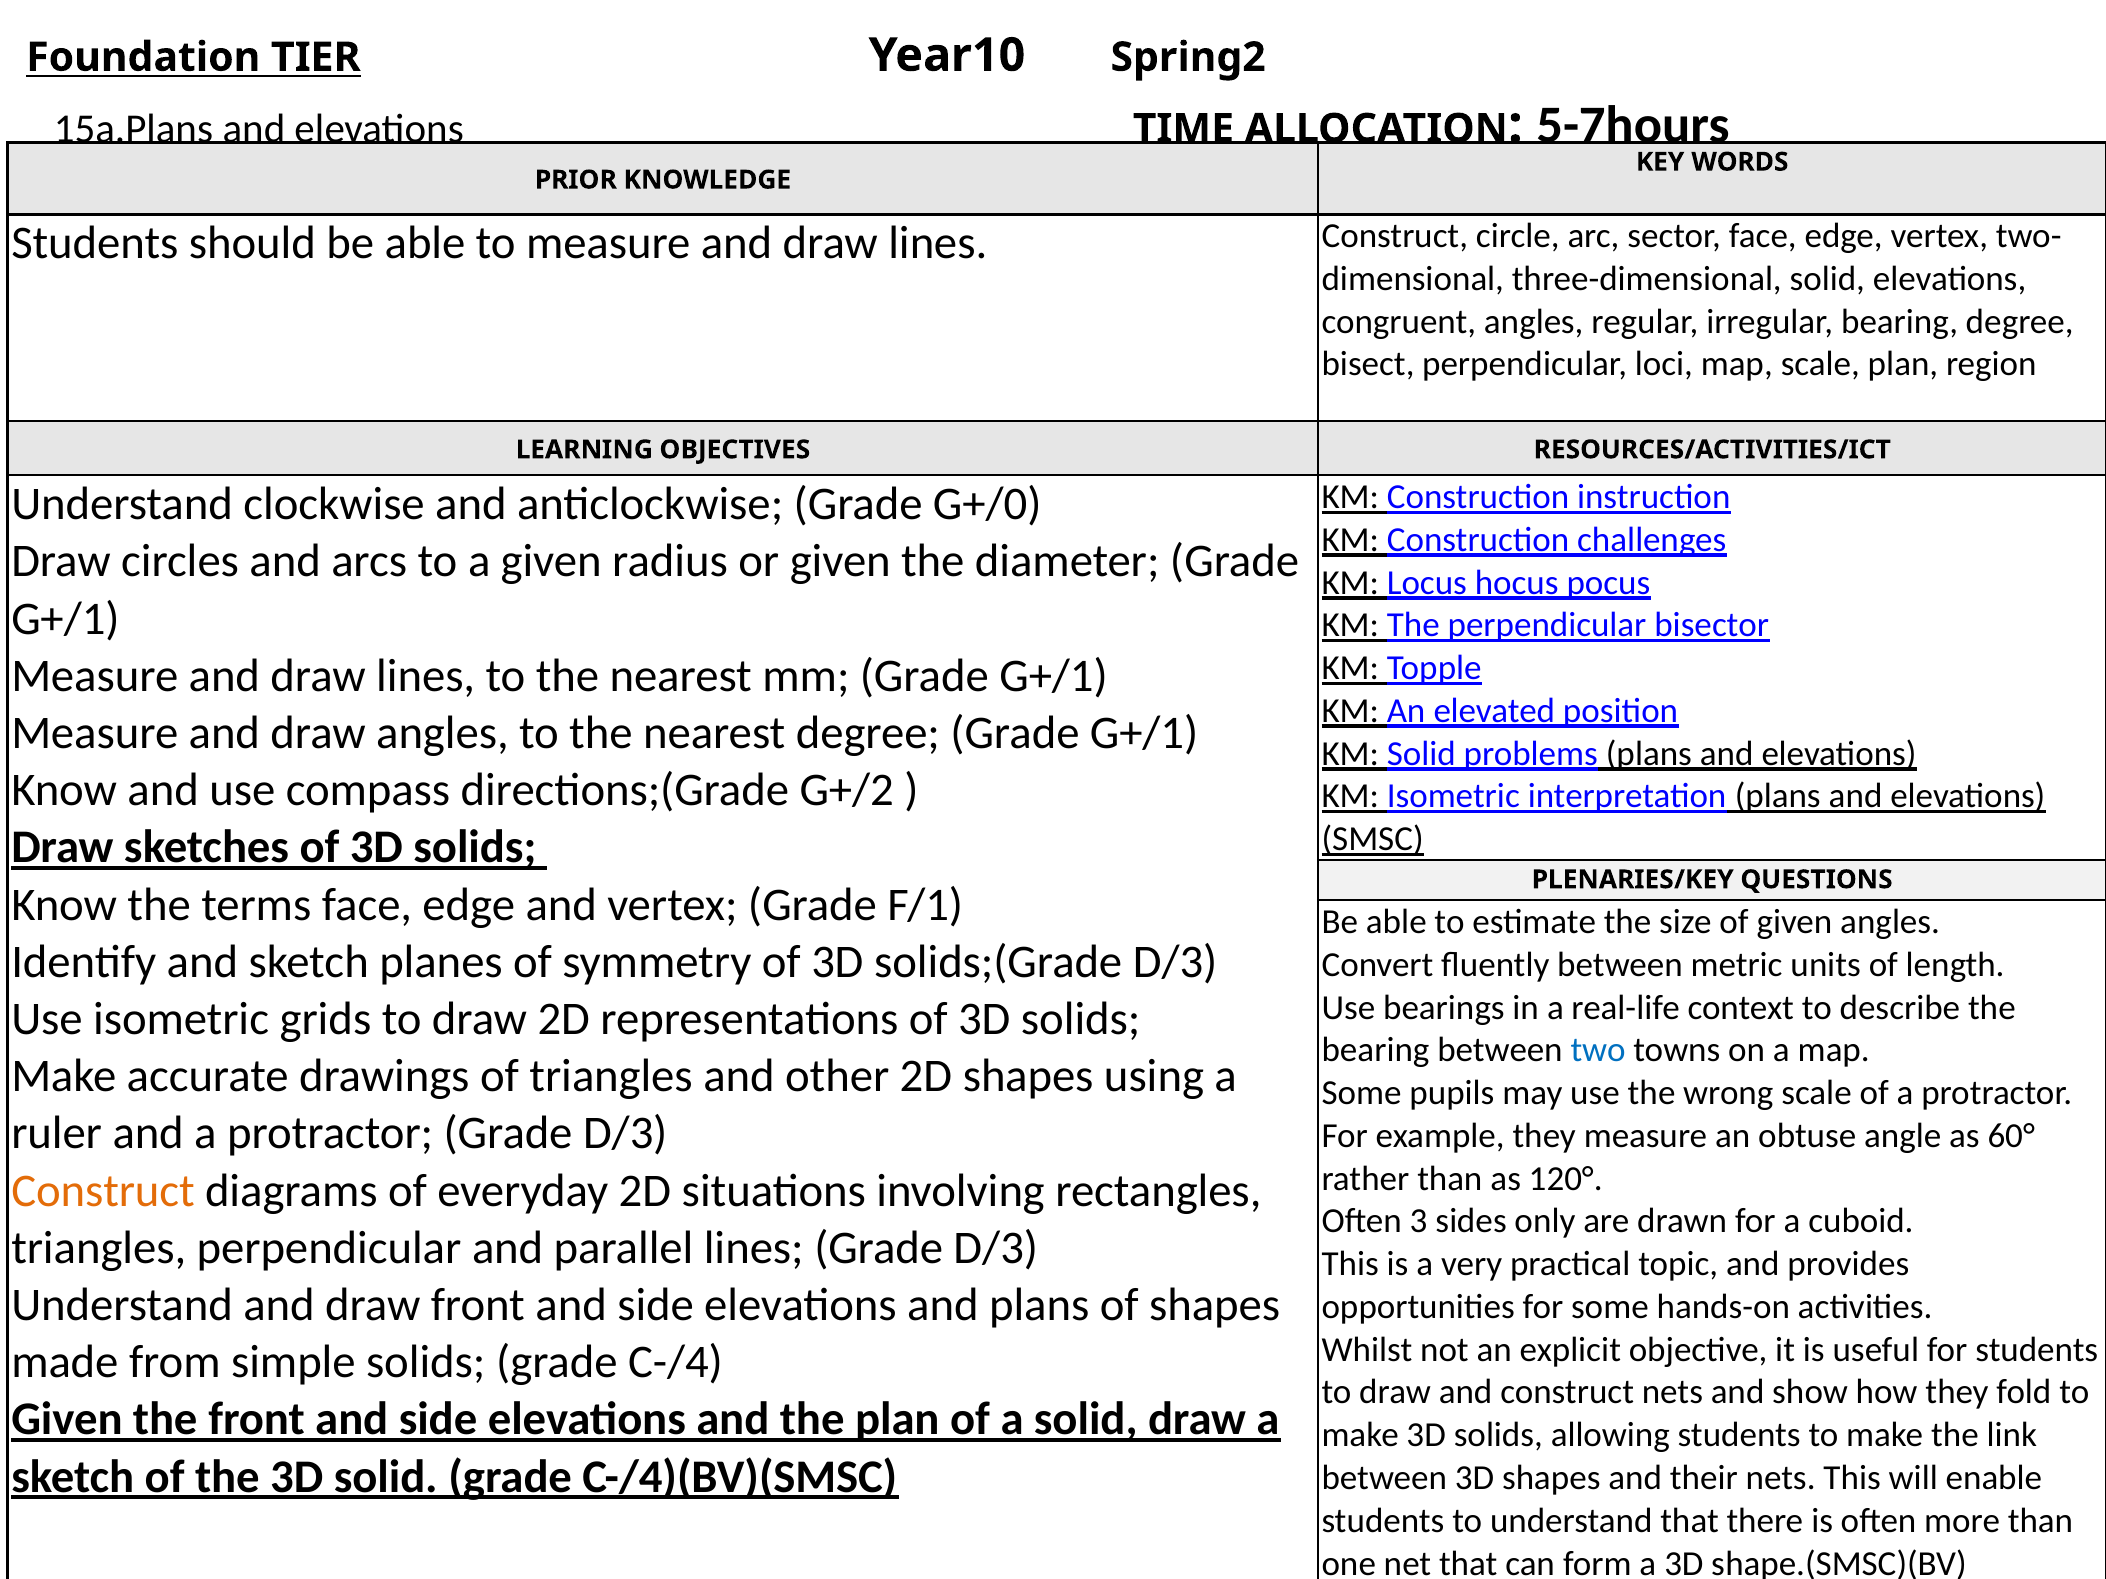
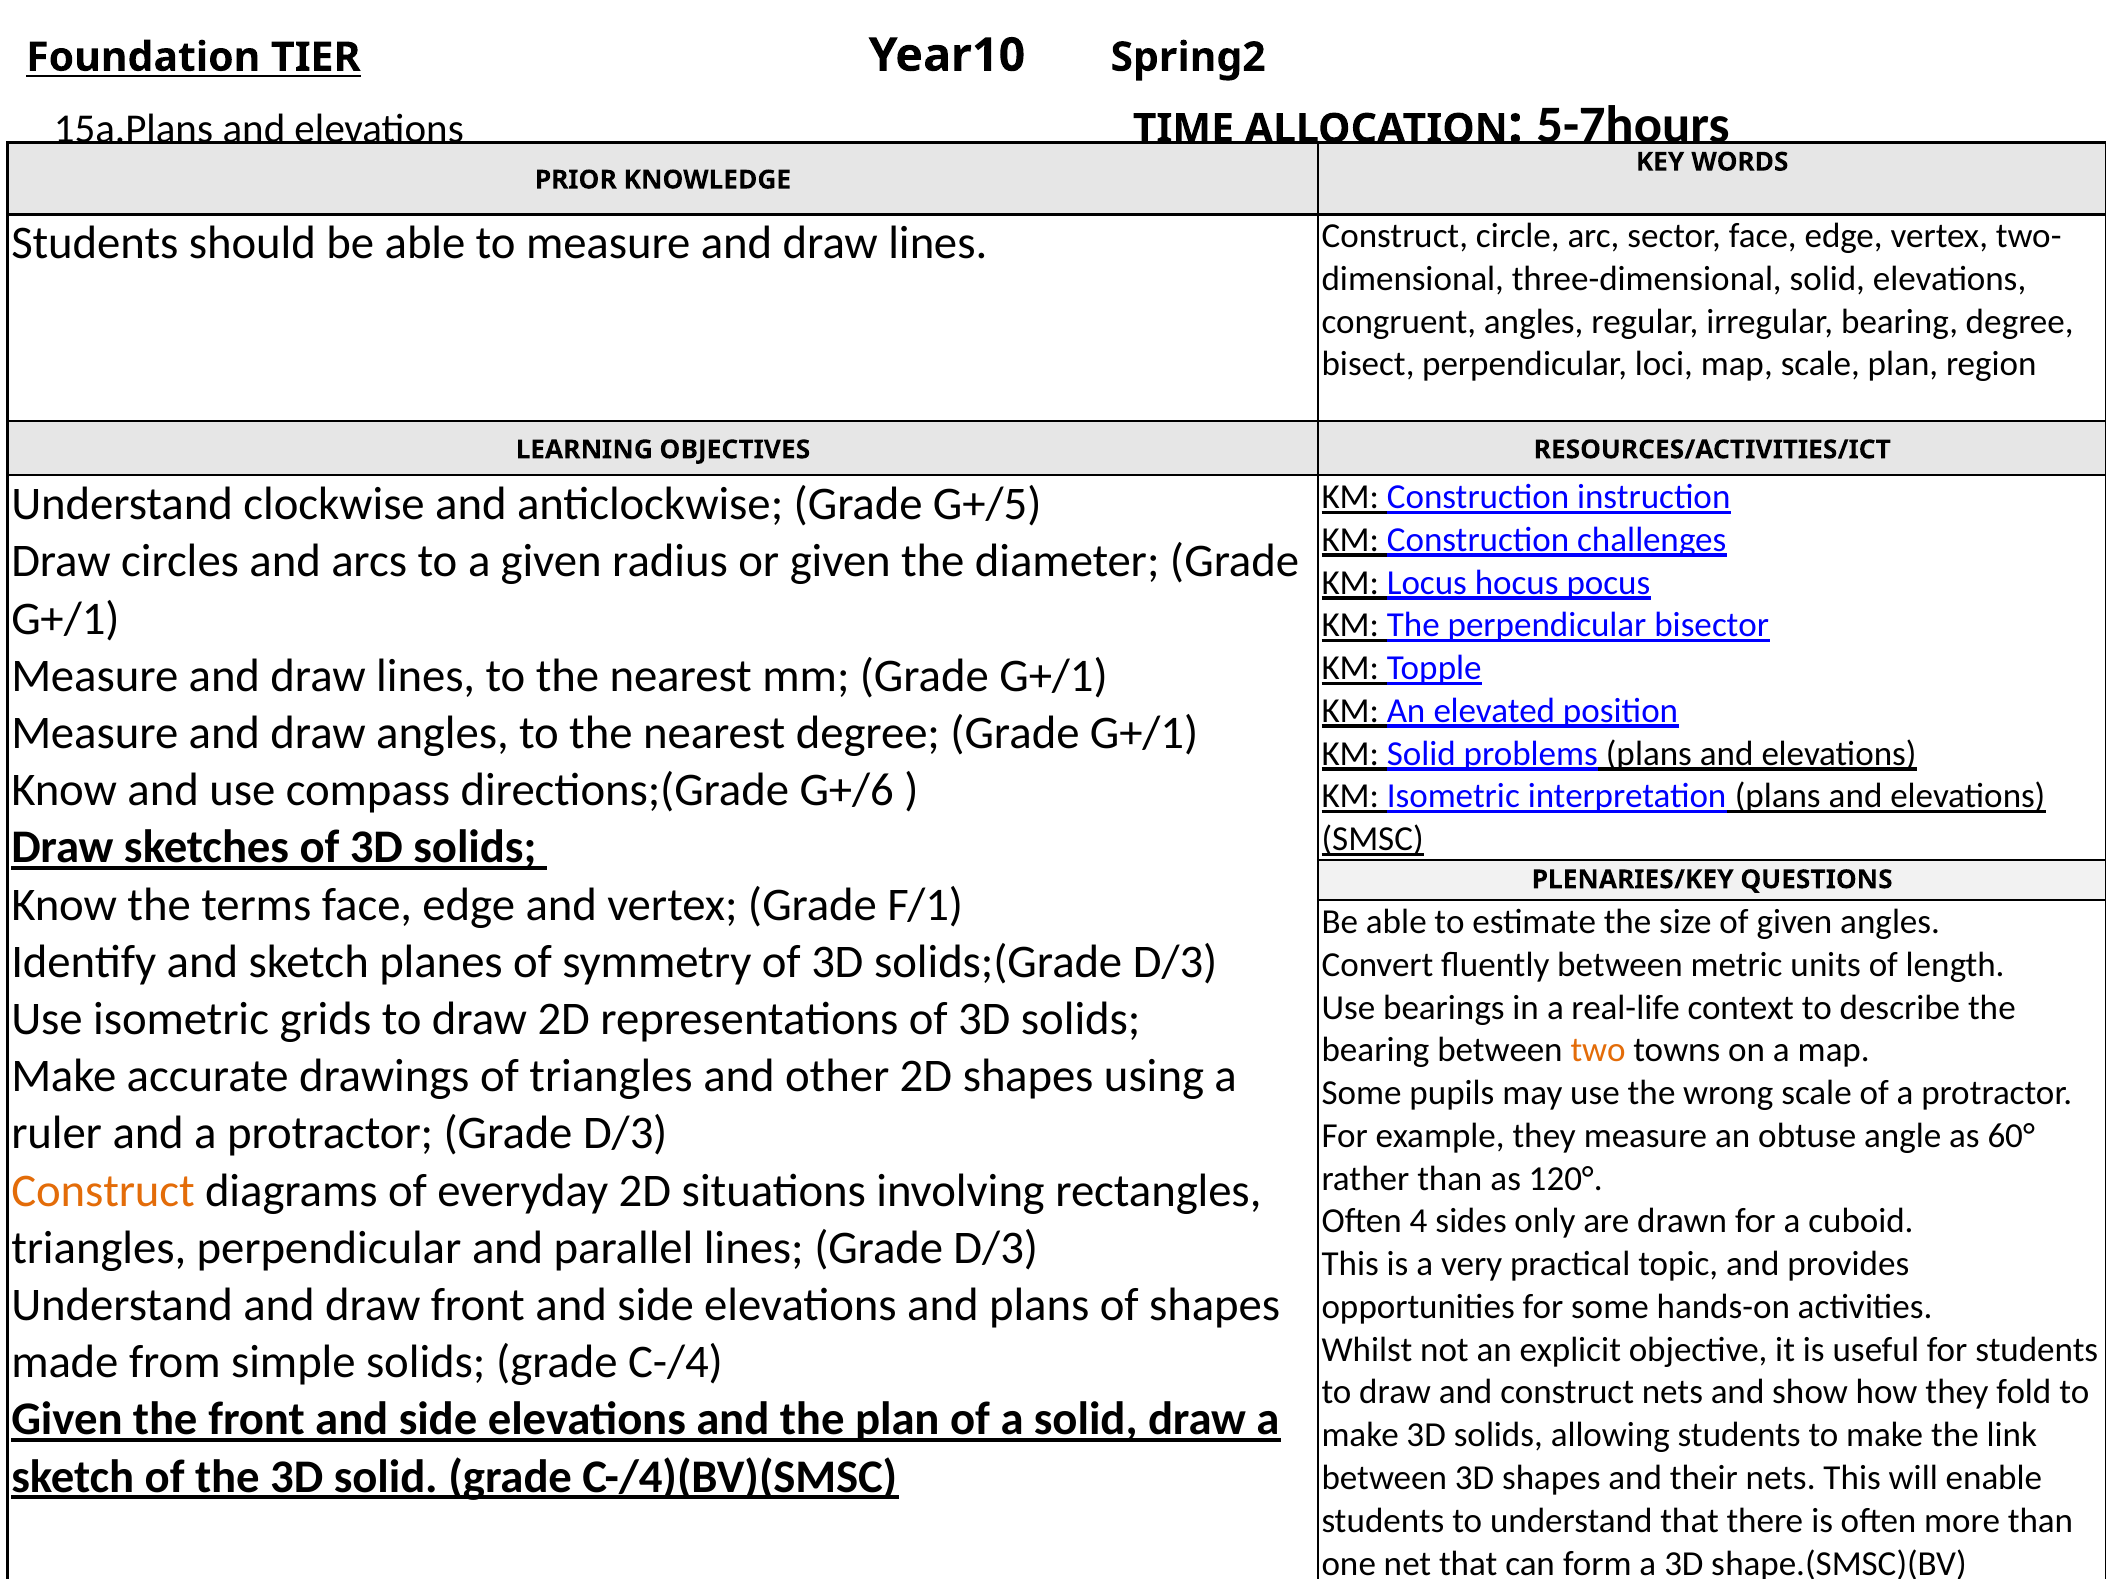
G+/0: G+/0 -> G+/5 (987, 505)
G+/2: G+/2 -> G+/6 (847, 791)
two colour: blue -> orange (1598, 1051)
3: 3 -> 4 (1419, 1222)
